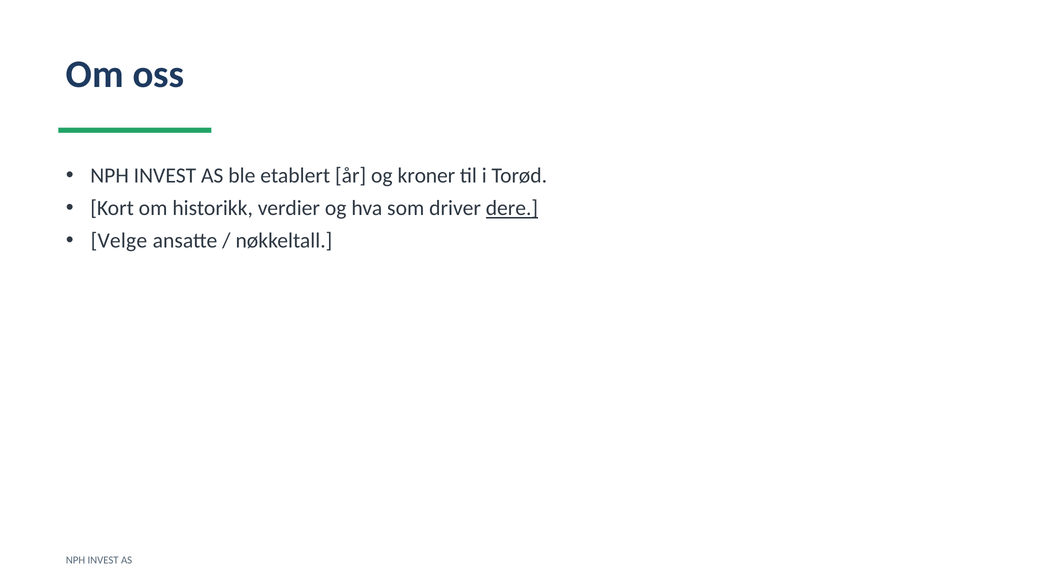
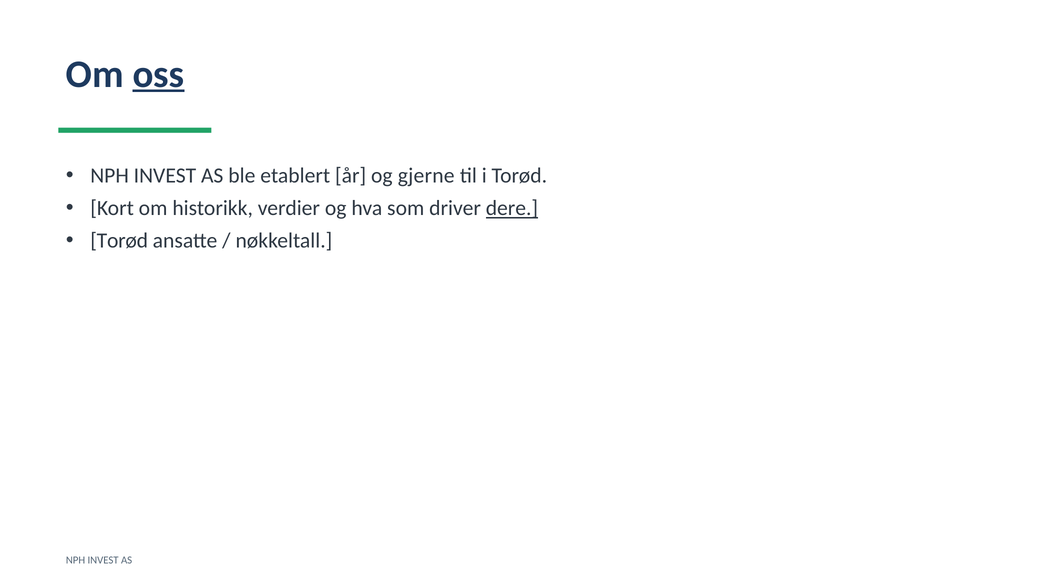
oss underline: none -> present (158, 74)
kroner: kroner -> gjerne (426, 176)
Velge: Velge -> Torød (119, 240)
